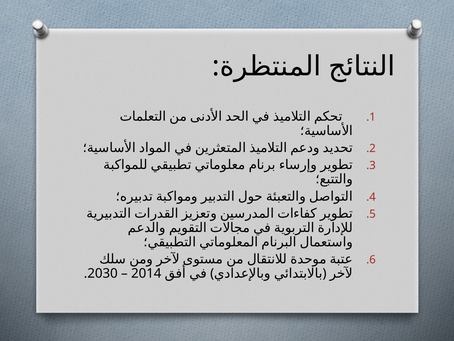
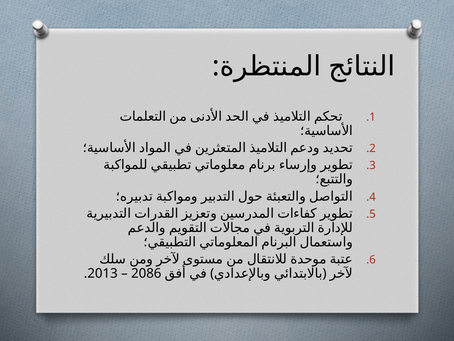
2030: 2030 -> 2013 (103, 273)
2014: 2014 -> 2086 (146, 273)
